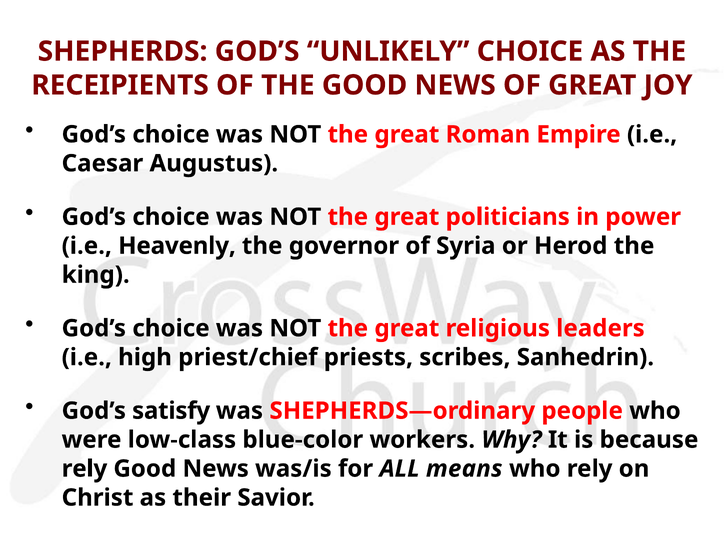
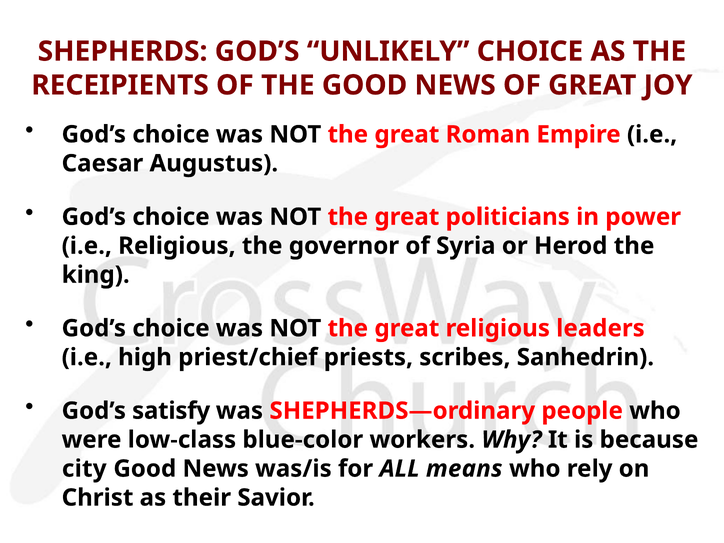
i.e Heavenly: Heavenly -> Religious (177, 246)
rely: rely -> city (84, 469)
